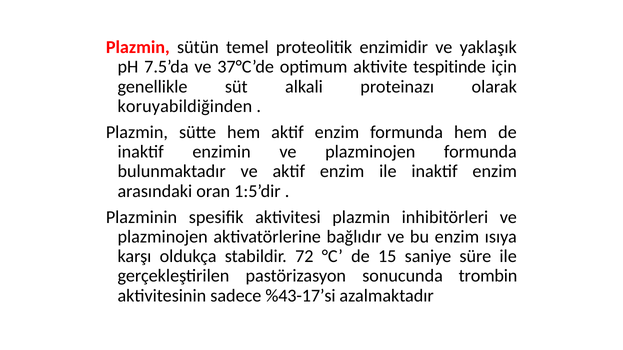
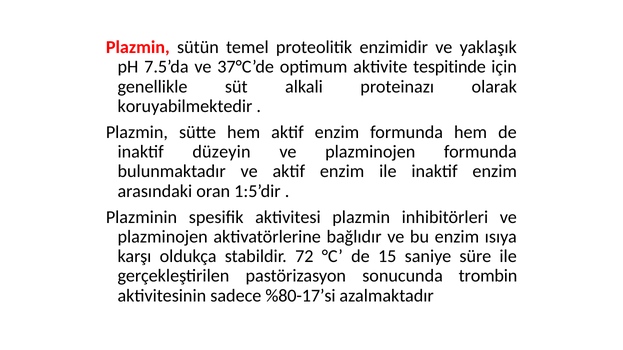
koruyabildiğinden: koruyabildiğinden -> koruyabilmektedir (185, 106)
enzimin: enzimin -> düzeyin (221, 152)
%43-17’si: %43-17’si -> %80-17’si (301, 296)
